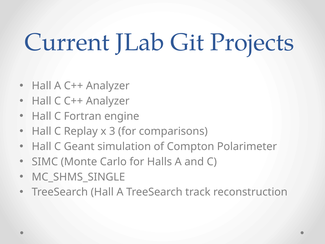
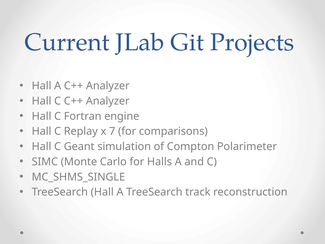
3: 3 -> 7 (112, 131)
